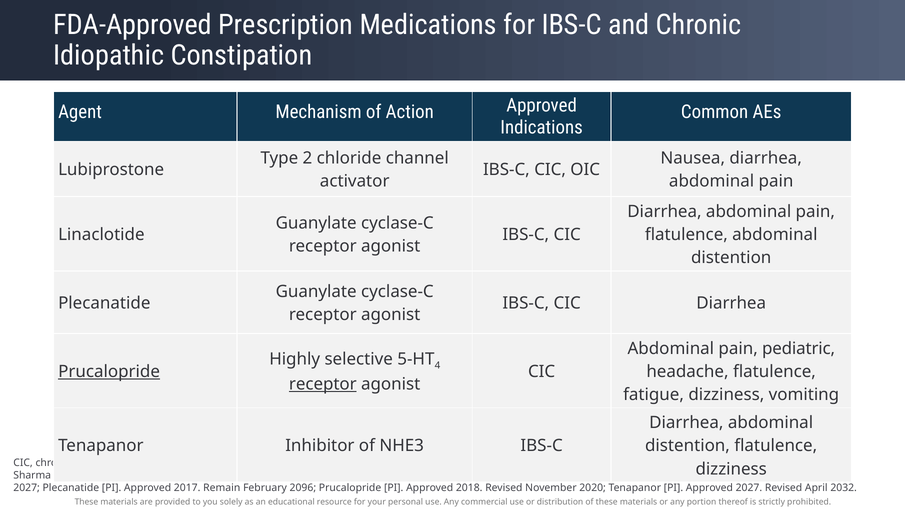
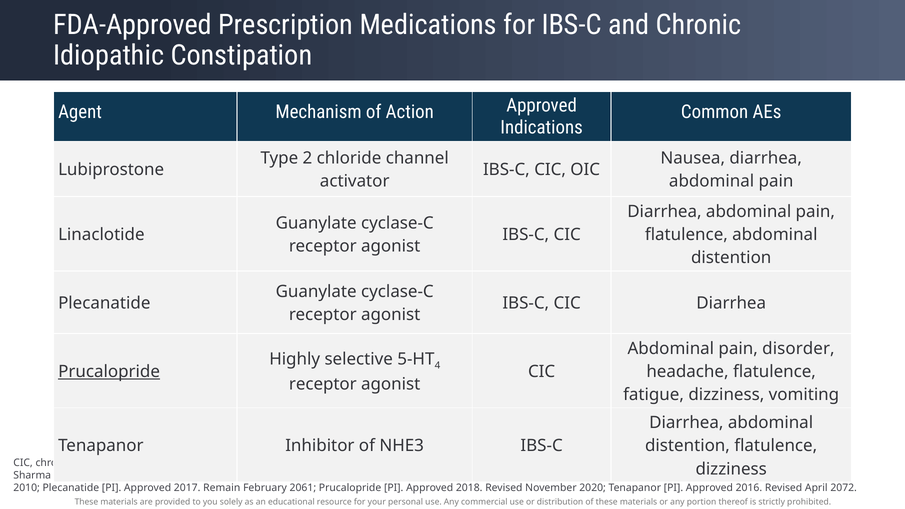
pediatric: pediatric -> disorder (798, 348)
receptor underline: present -> none (323, 384)
2027: 2027 -> 2010 (27, 488)
2096: 2096 -> 2061 (303, 488)
Approved 2027: 2027 -> 2016 (749, 488)
2032: 2032 -> 2072 (844, 488)
